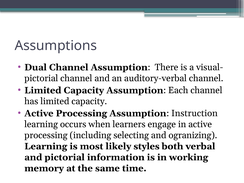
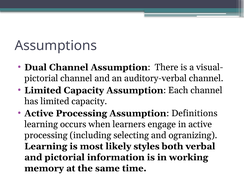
Instruction: Instruction -> Definitions (194, 113)
